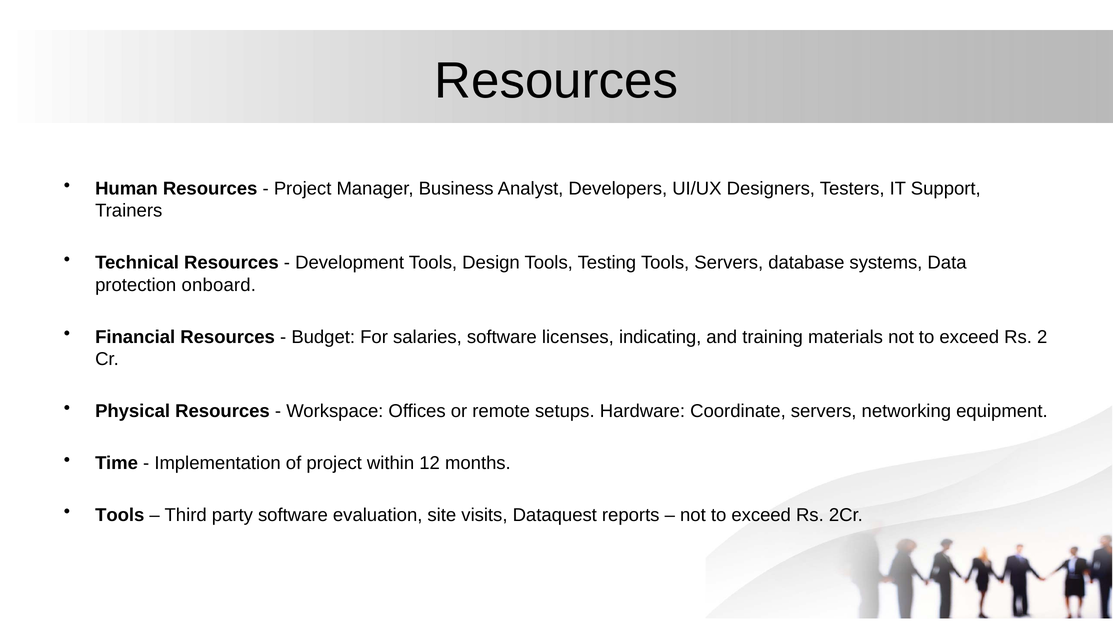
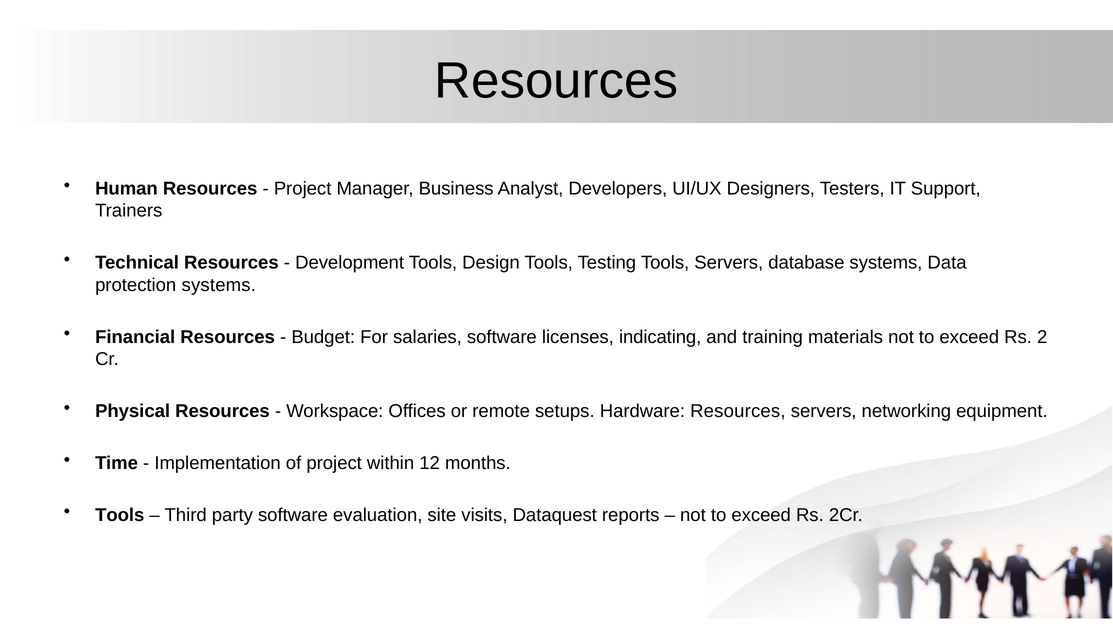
protection onboard: onboard -> systems (219, 285)
Hardware Coordinate: Coordinate -> Resources (738, 411)
